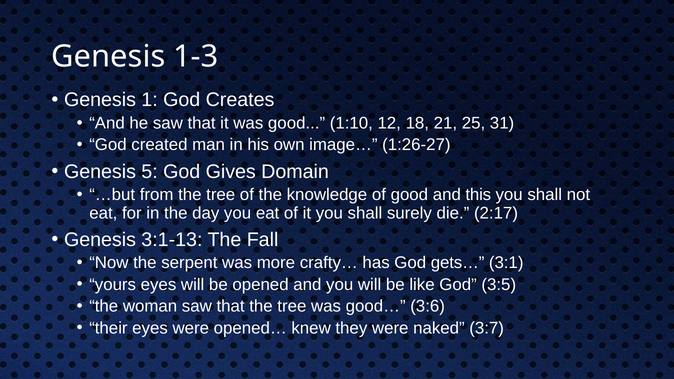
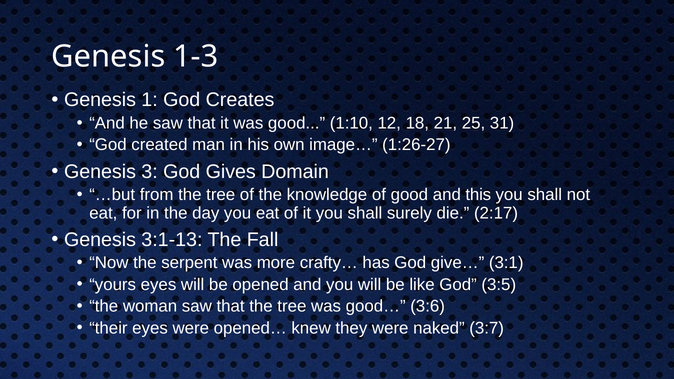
5: 5 -> 3 (150, 172)
gets…: gets… -> give… (458, 263)
